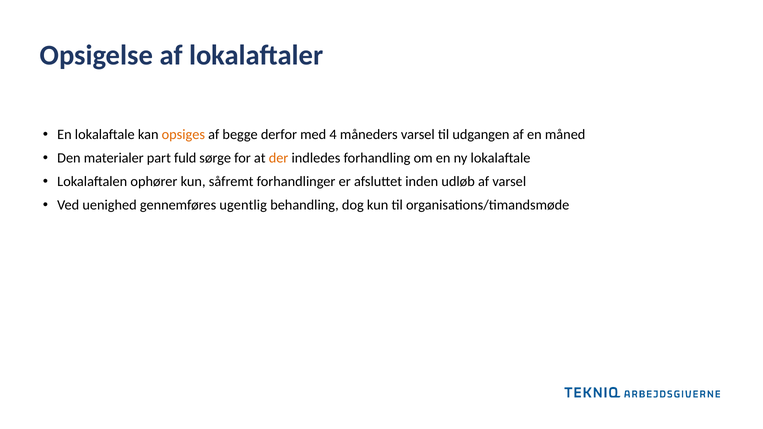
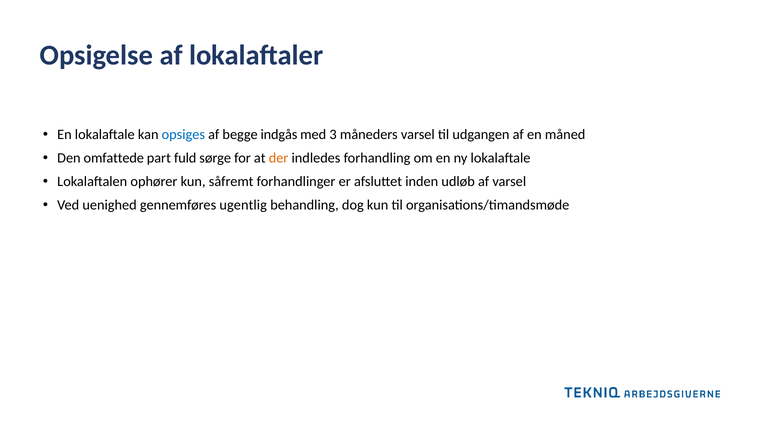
opsiges colour: orange -> blue (183, 135)
derfor: derfor -> indgås (279, 135)
4: 4 -> 3 (333, 135)
materialer: materialer -> omfattede (114, 158)
